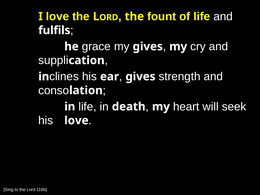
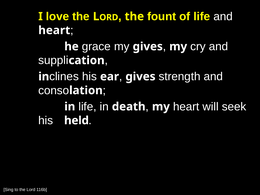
fulfils: fulfils -> heart (54, 30)
his love: love -> held (76, 120)
